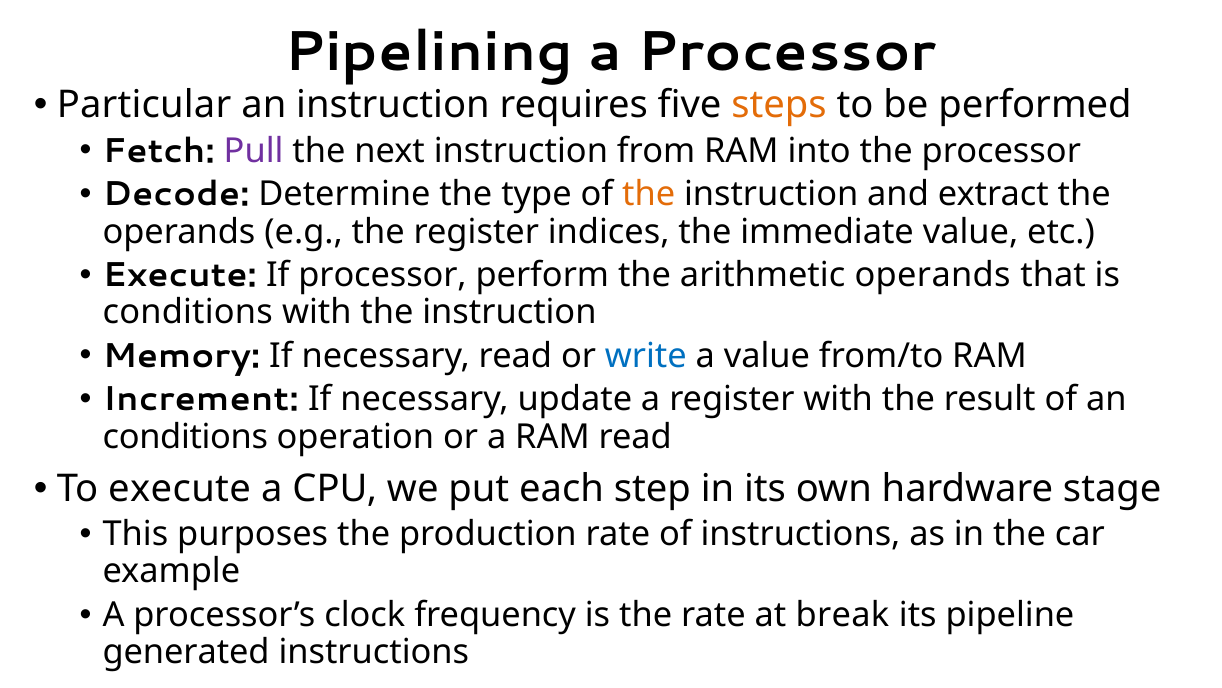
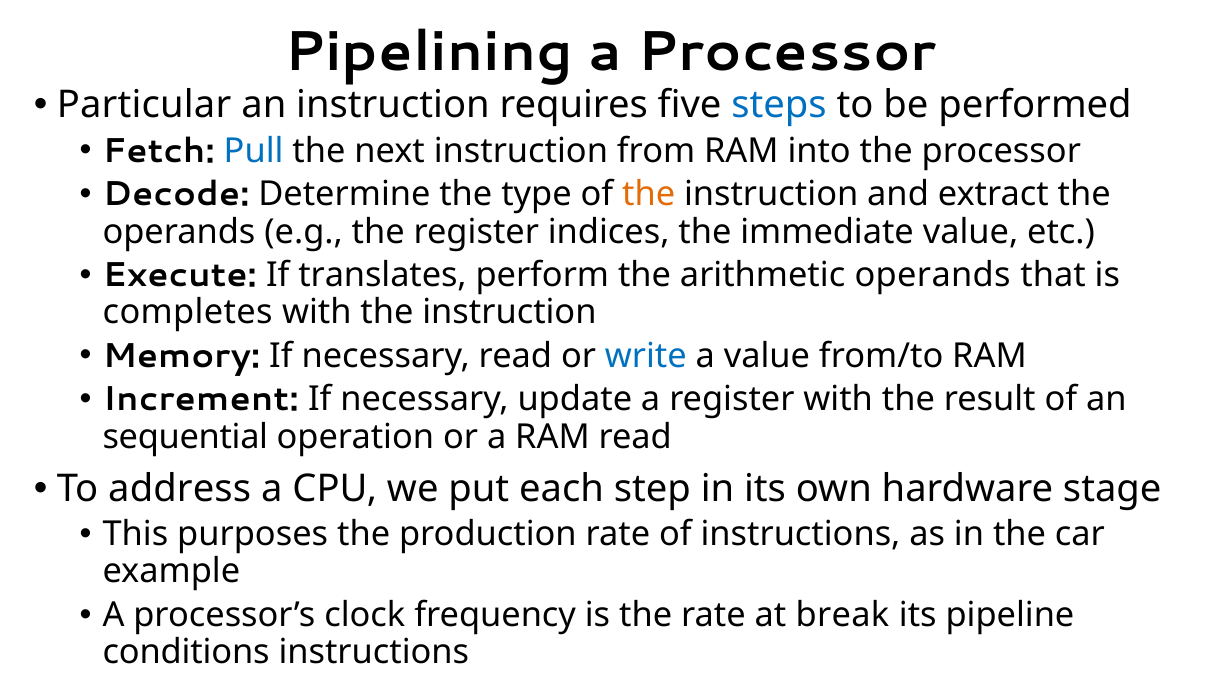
steps colour: orange -> blue (779, 105)
Pull colour: purple -> blue (254, 151)
If processor: processor -> translates (383, 275)
conditions: conditions -> completes (188, 312)
conditions: conditions -> sequential (185, 436)
To execute: execute -> address (180, 488)
generated: generated -> conditions (186, 652)
